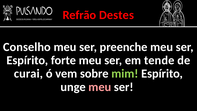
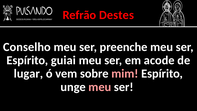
forte: forte -> guiai (63, 60)
tende: tende -> acode (159, 60)
curai: curai -> lugar (28, 73)
mim colour: light green -> pink (125, 73)
